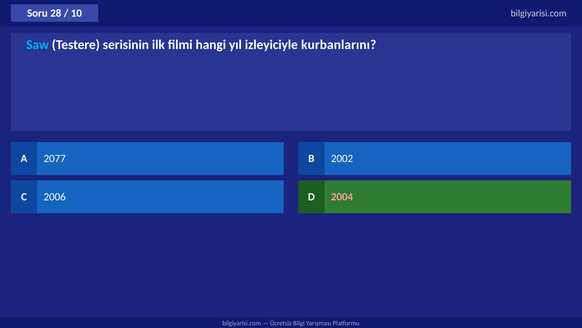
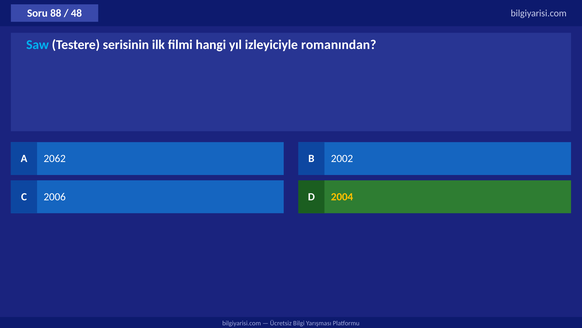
28: 28 -> 88 (56, 13)
10: 10 -> 48 (76, 13)
kurbanlarını: kurbanlarını -> romanından (339, 45)
2077: 2077 -> 2062 (55, 158)
2004 colour: pink -> yellow (342, 197)
